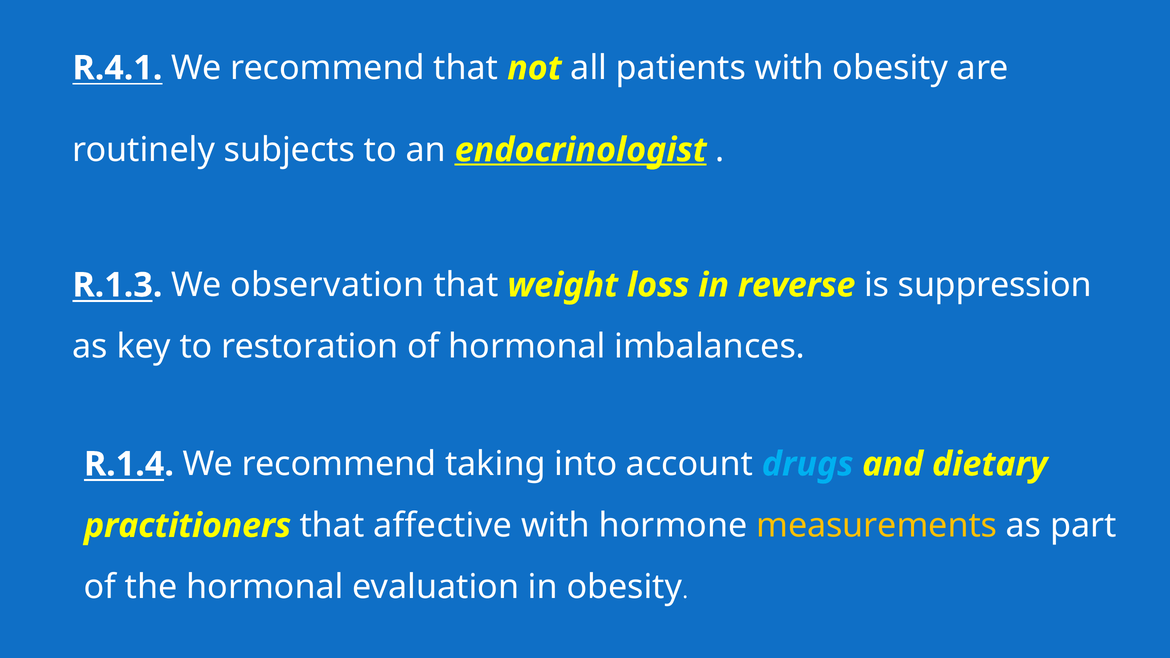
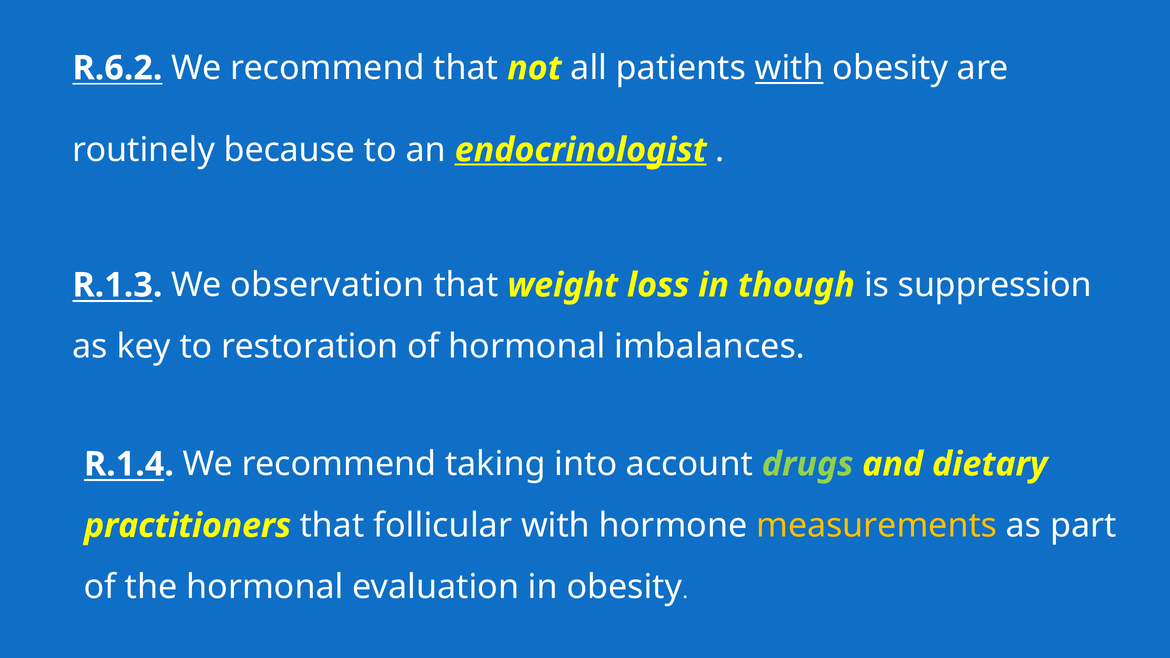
R.4.1: R.4.1 -> R.6.2 (117, 68)
with underline: none -> present (789, 68)
subjects: subjects -> because (289, 150)
reverse: reverse -> though (796, 285)
drugs colour: light blue -> light green (808, 464)
affective: affective -> follicular (443, 526)
